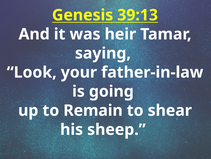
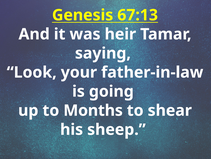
39:13: 39:13 -> 67:13 (138, 15)
Remain: Remain -> Months (93, 110)
